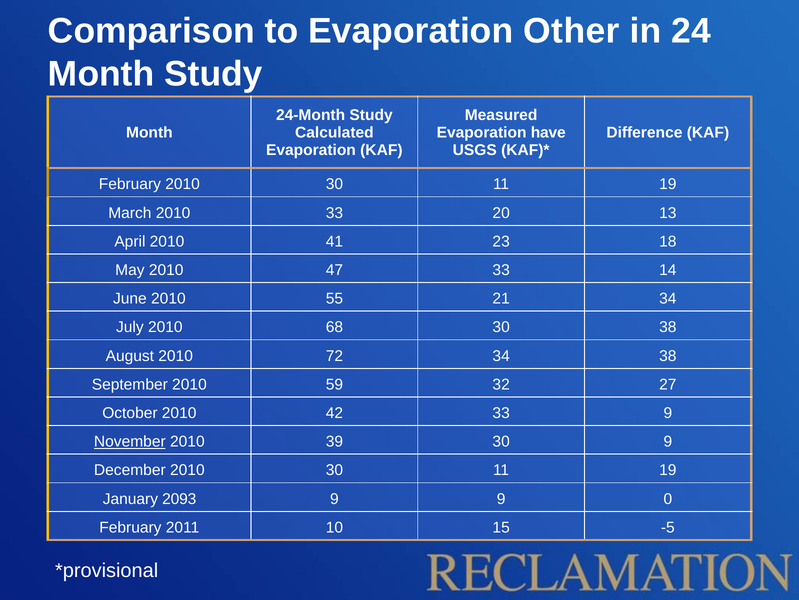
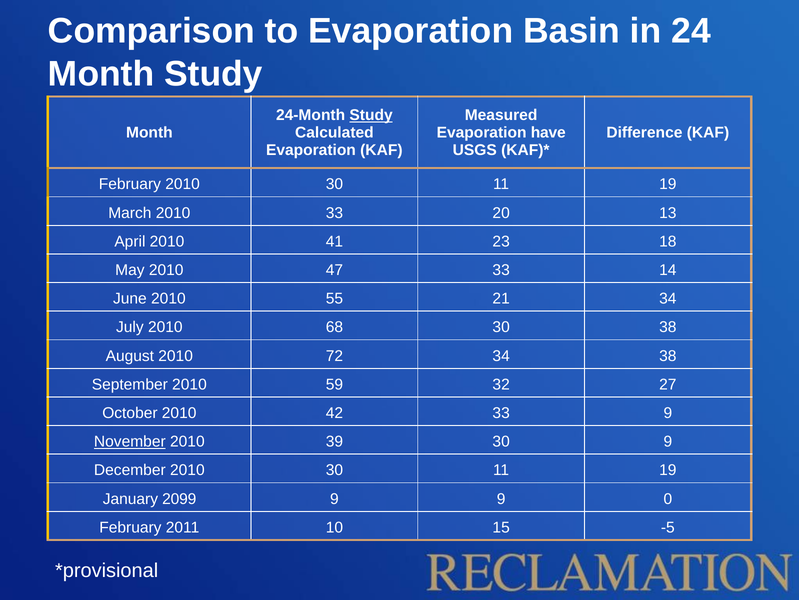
Other: Other -> Basin (572, 31)
Study underline: none -> present (371, 115)
2093: 2093 -> 2099 (179, 498)
